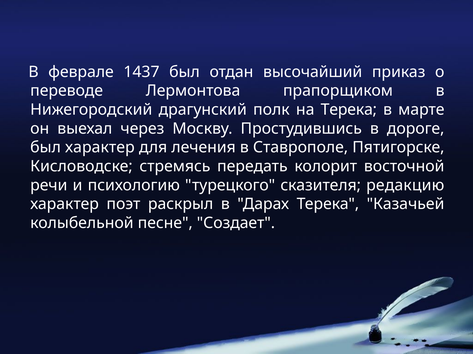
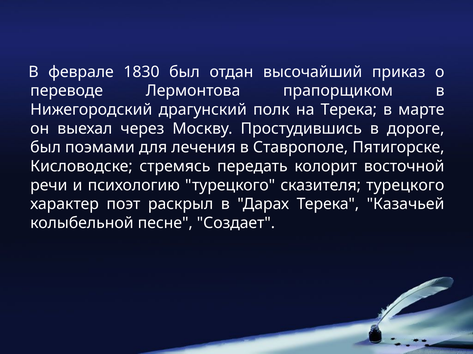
1437: 1437 -> 1830 (141, 72)
был характер: характер -> поэмами (100, 148)
сказителя редакцию: редакцию -> турецкого (405, 186)
